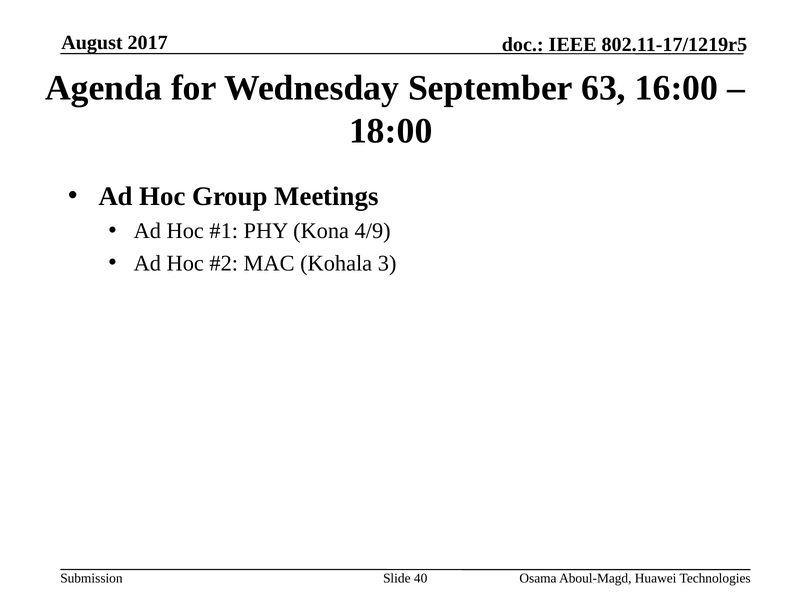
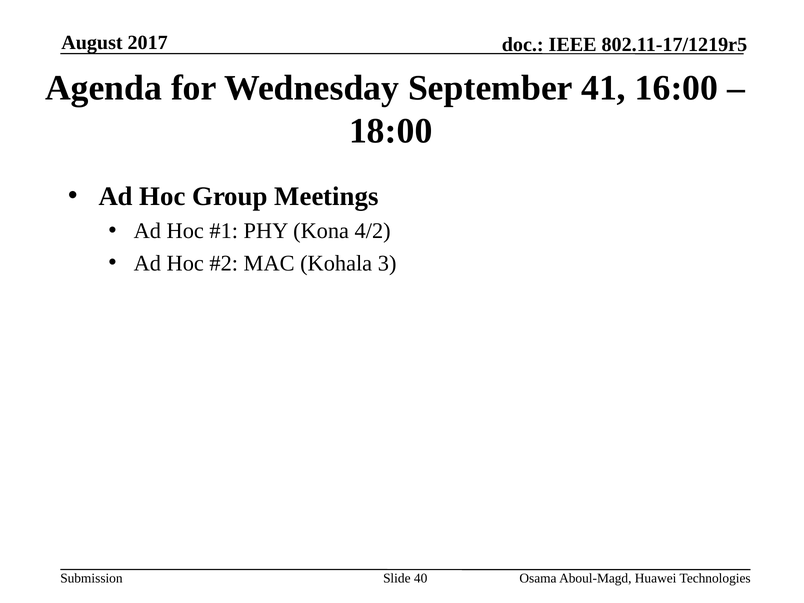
63: 63 -> 41 (604, 88)
4/9: 4/9 -> 4/2 (373, 231)
